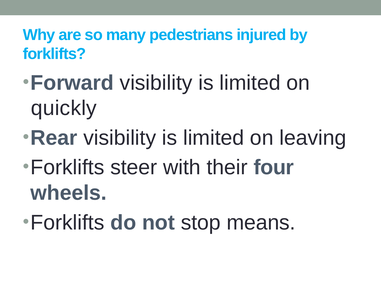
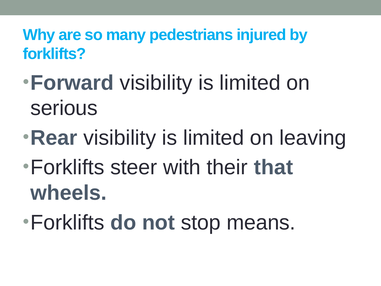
quickly: quickly -> serious (64, 108)
four: four -> that (274, 167)
